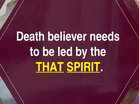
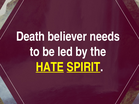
THAT: THAT -> HATE (50, 67)
